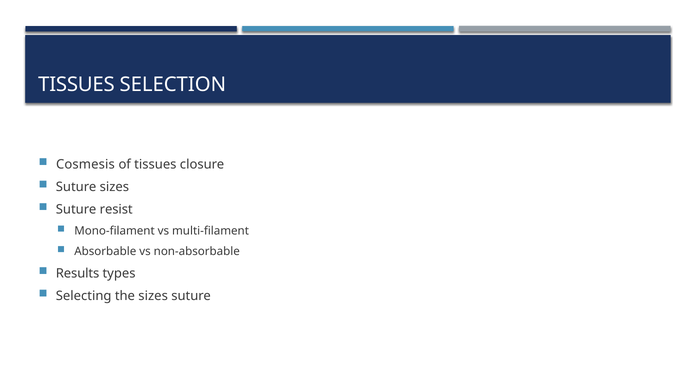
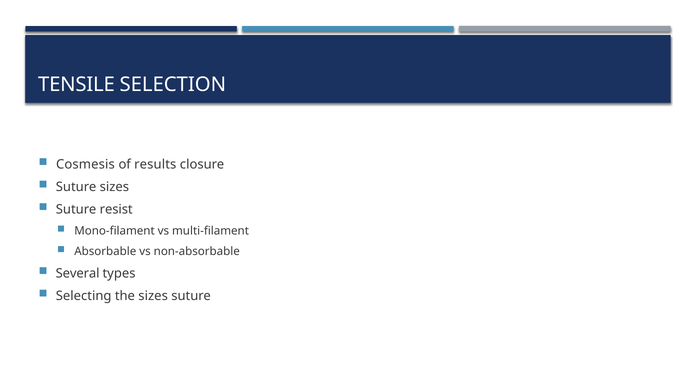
TISSUES: TISSUES -> TENSILE (76, 85)
of tissues: tissues -> results (155, 165)
Results: Results -> Several (78, 274)
